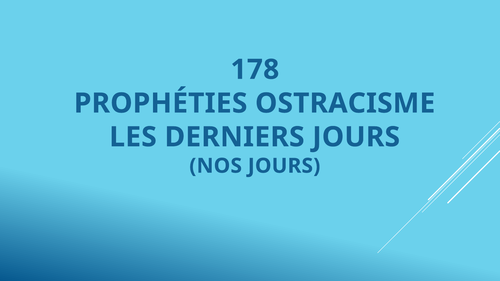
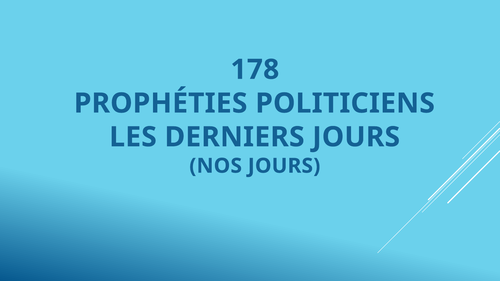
OSTRACISME: OSTRACISME -> POLITICIENS (345, 103)
